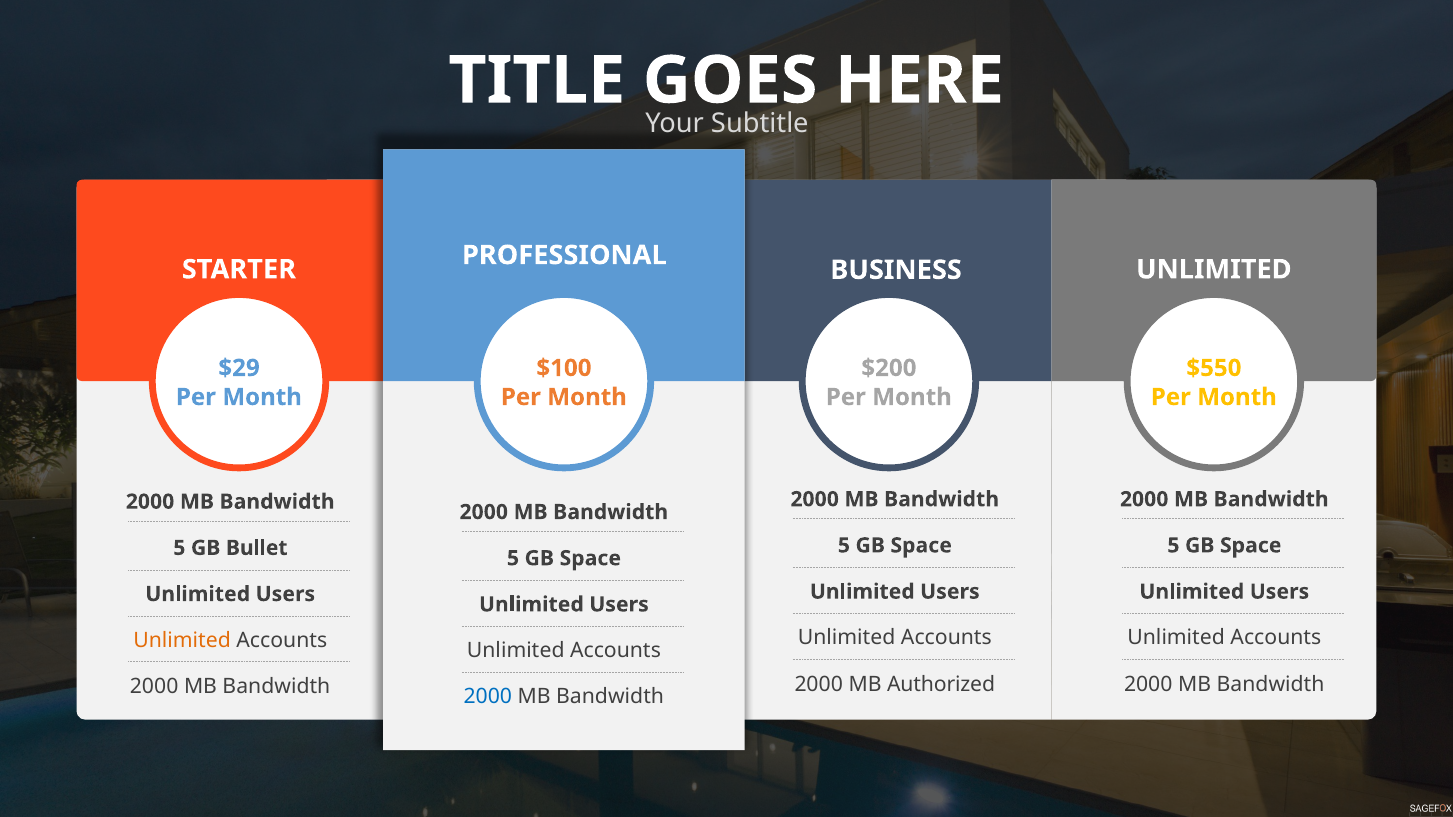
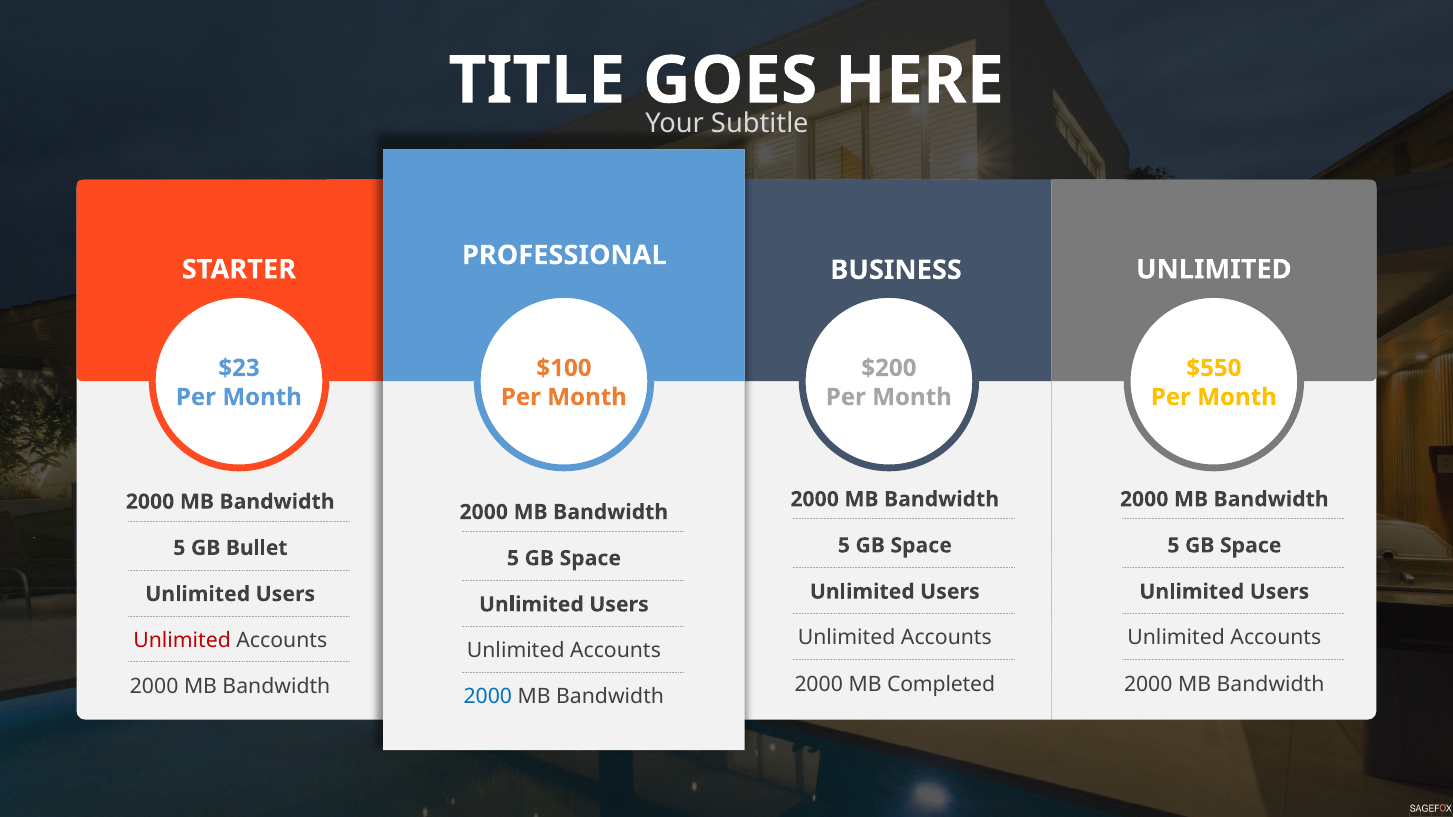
$29: $29 -> $23 (239, 368)
Unlimited colour: orange -> red (182, 641)
Authorized: Authorized -> Completed (941, 684)
